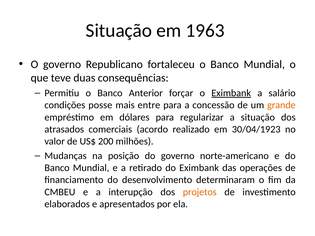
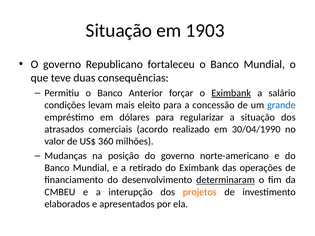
1963: 1963 -> 1903 (205, 30)
posse: posse -> levam (100, 105)
entre: entre -> eleito (149, 105)
grande colour: orange -> blue (281, 105)
30/04/1923: 30/04/1923 -> 30/04/1990 (256, 129)
200: 200 -> 360 (106, 141)
determinaram underline: none -> present (225, 180)
